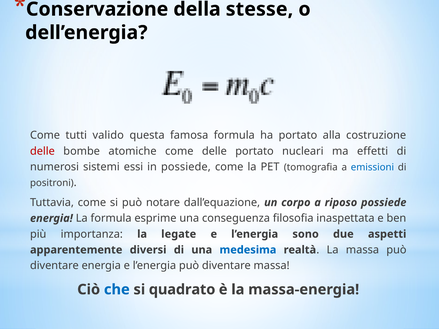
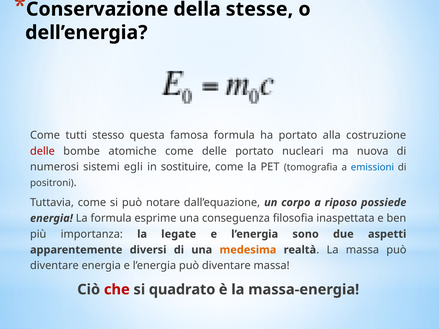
valido: valido -> stesso (108, 135)
effetti: effetti -> nuova (373, 151)
essi: essi -> egli (133, 167)
in possiede: possiede -> sostituire (186, 167)
medesima colour: blue -> orange (248, 250)
che colour: blue -> red (117, 290)
